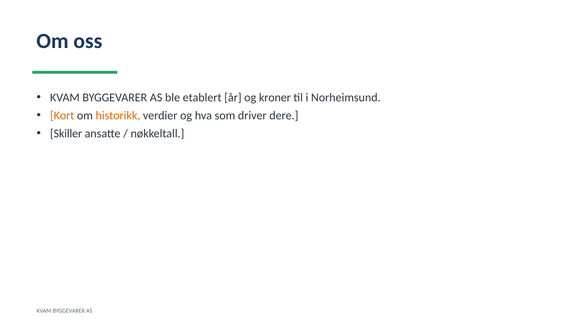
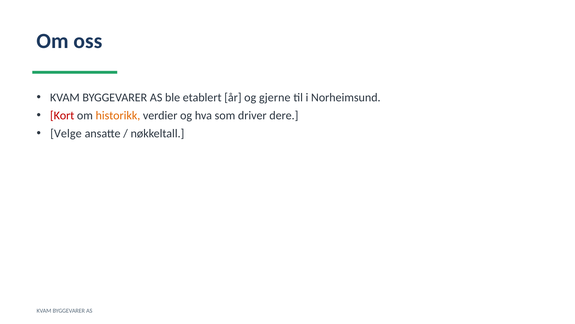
kroner: kroner -> gjerne (275, 97)
Kort colour: orange -> red (62, 115)
Skiller: Skiller -> Velge (66, 133)
